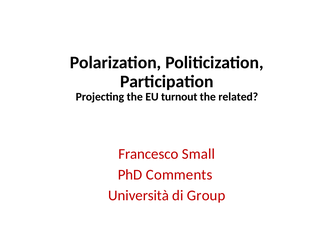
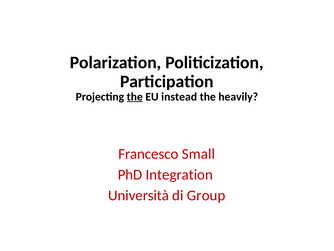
the underline: none -> present (135, 96)
turnout: turnout -> instead (179, 96)
related: related -> heavily (238, 96)
Comments: Comments -> Integration (179, 174)
